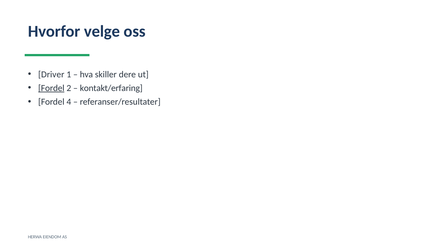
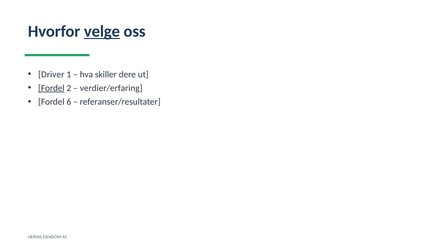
velge underline: none -> present (102, 31)
kontakt/erfaring: kontakt/erfaring -> verdier/erfaring (111, 88)
4: 4 -> 6 (69, 102)
